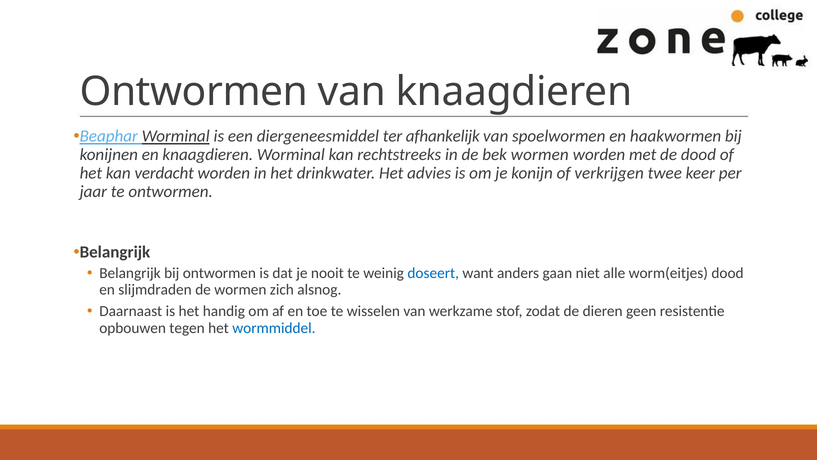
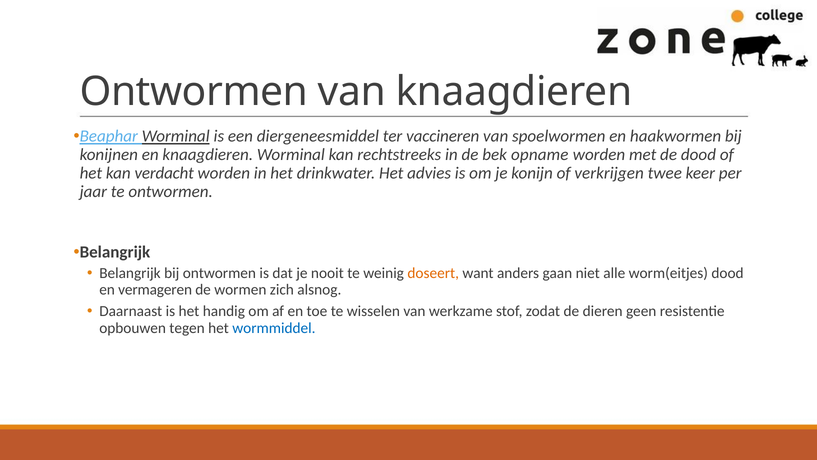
afhankelijk: afhankelijk -> vaccineren (443, 136)
bek wormen: wormen -> opname (540, 155)
doseert colour: blue -> orange (433, 273)
slijmdraden: slijmdraden -> vermageren (155, 289)
